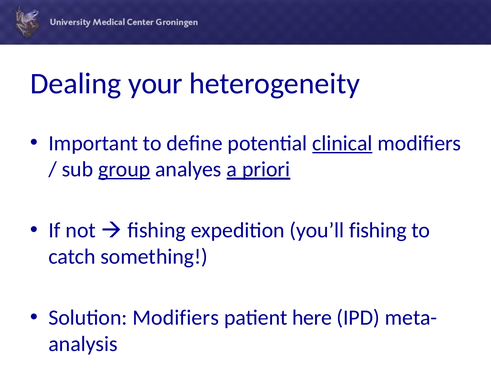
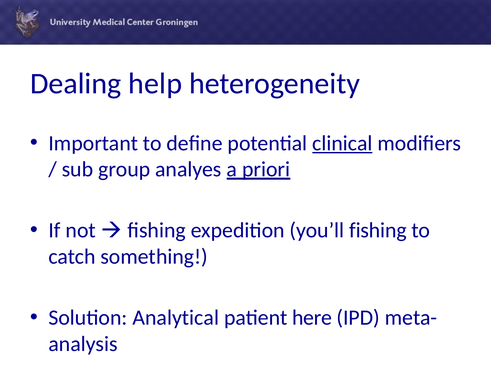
your: your -> help (155, 84)
group underline: present -> none (124, 169)
Solution Modifiers: Modifiers -> Analytical (176, 318)
